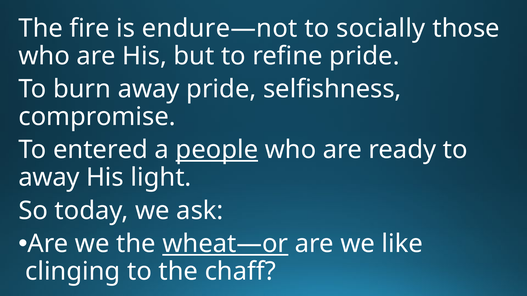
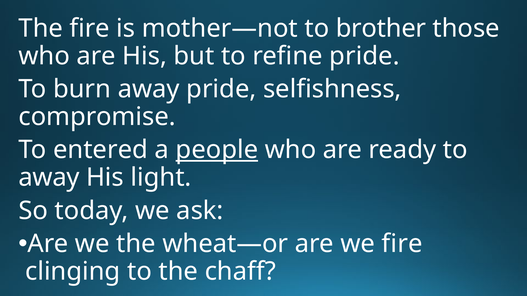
endure—not: endure—not -> mother—not (220, 28)
socially: socially -> brother (381, 28)
wheat—or underline: present -> none (225, 244)
we like: like -> fire (402, 244)
